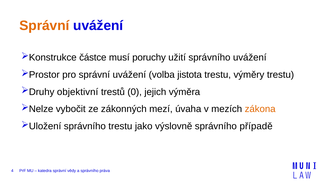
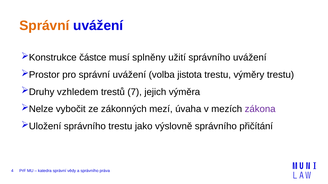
poruchy: poruchy -> splněny (149, 58)
objektivní: objektivní -> vzhledem (78, 92)
0: 0 -> 7 (135, 92)
zákona colour: orange -> purple (260, 109)
případě: případě -> přičítání (256, 127)
